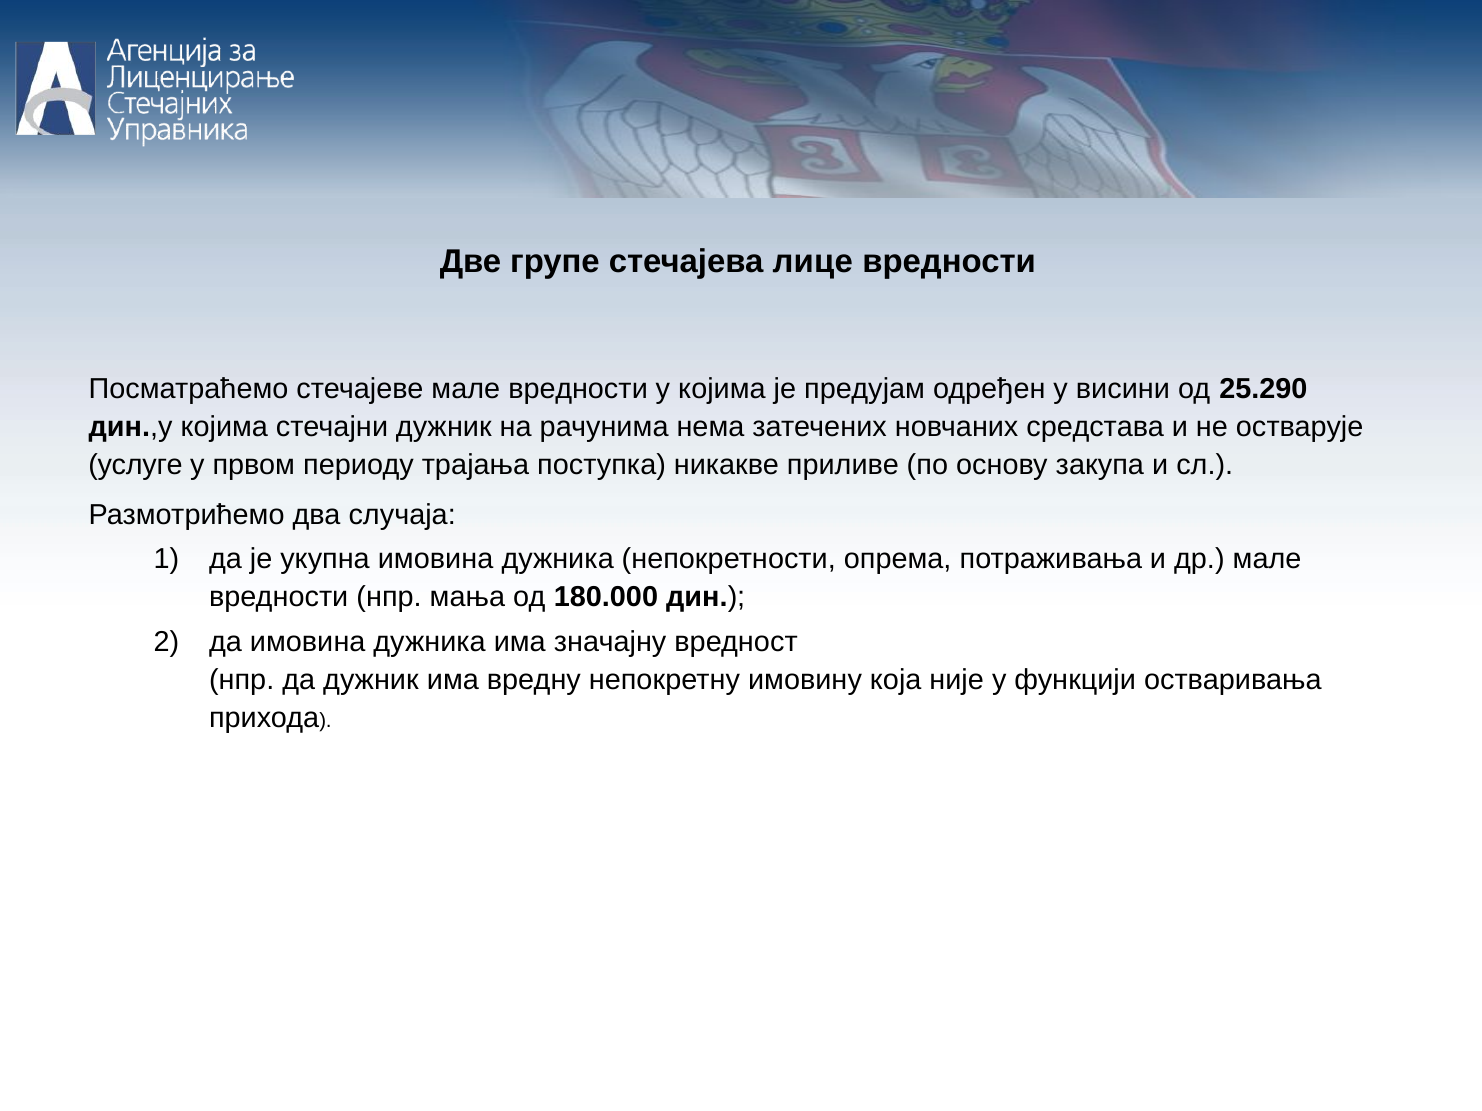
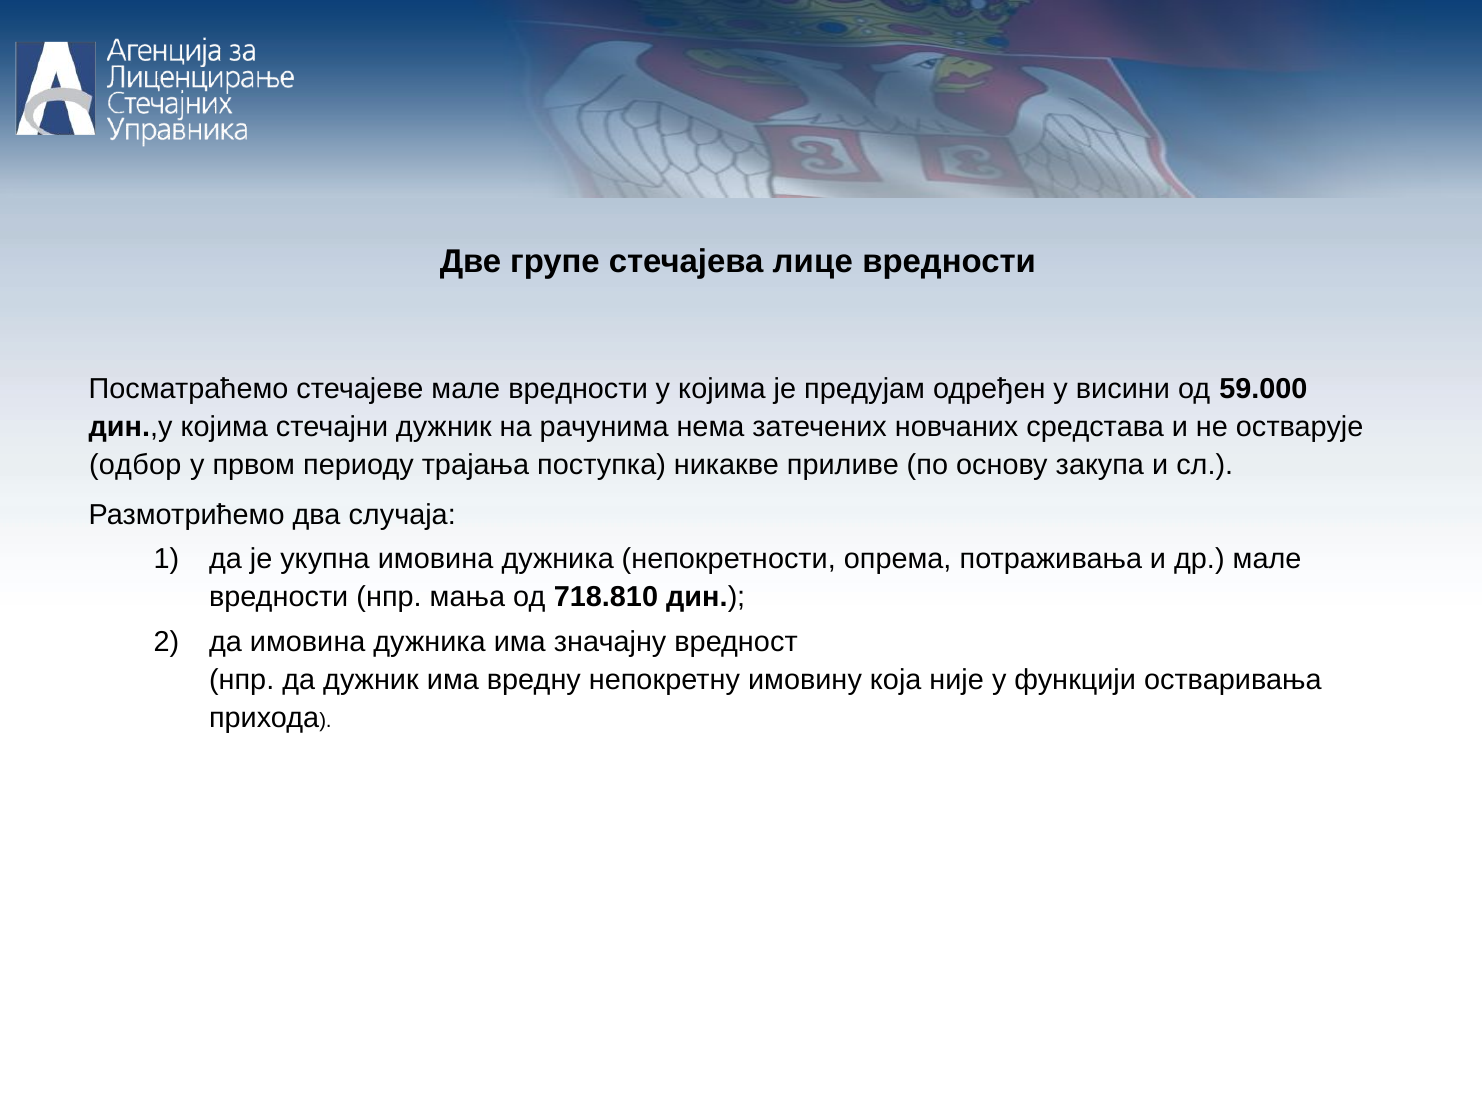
25.290: 25.290 -> 59.000 (1263, 389)
услуге: услуге -> одбор (135, 465)
180.000: 180.000 -> 718.810 (606, 598)
